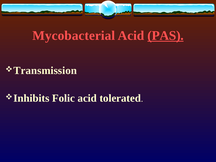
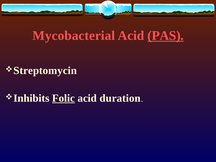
Transmission: Transmission -> Streptomycin (45, 71)
Folic underline: none -> present (64, 98)
tolerated: tolerated -> duration (120, 98)
